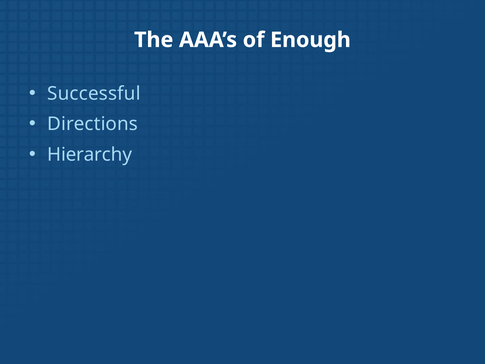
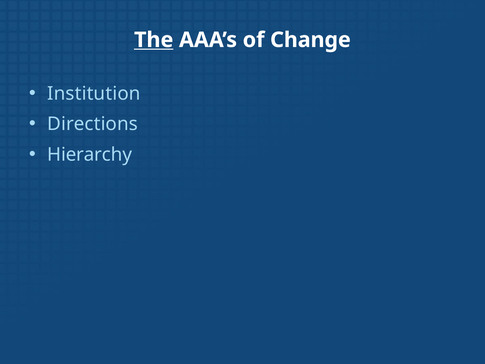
The underline: none -> present (154, 40)
Enough: Enough -> Change (310, 40)
Successful: Successful -> Institution (94, 93)
